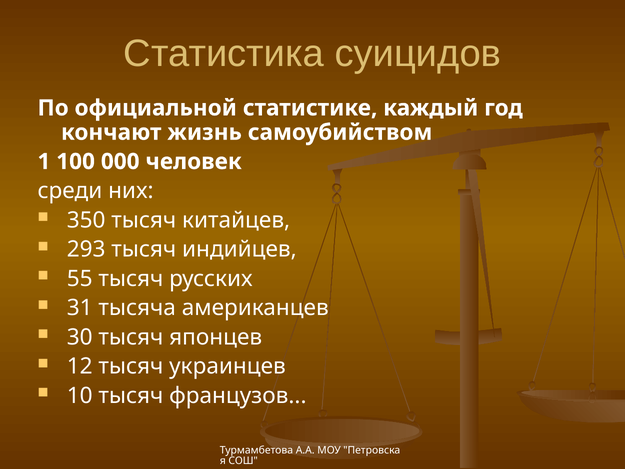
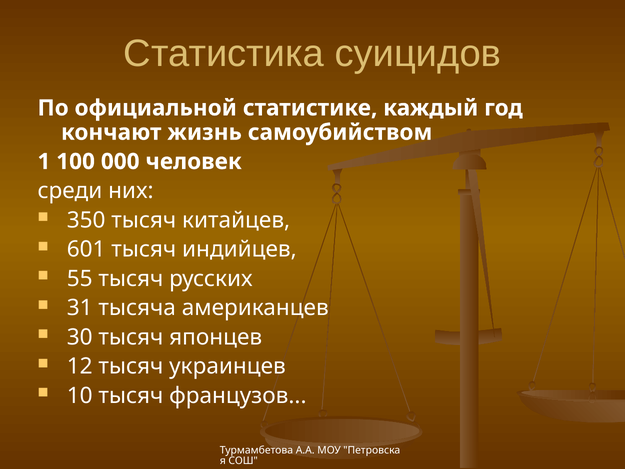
293: 293 -> 601 (86, 249)
